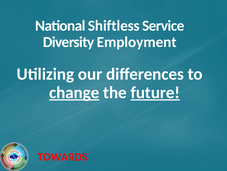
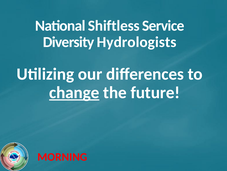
Employment: Employment -> Hydrologists (137, 42)
future underline: present -> none (155, 92)
TOWARDS: TOWARDS -> MORNING (62, 156)
